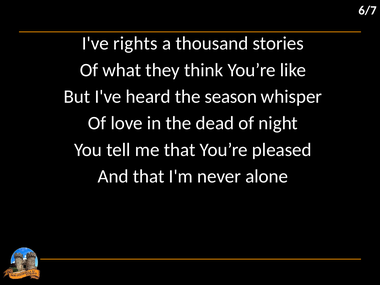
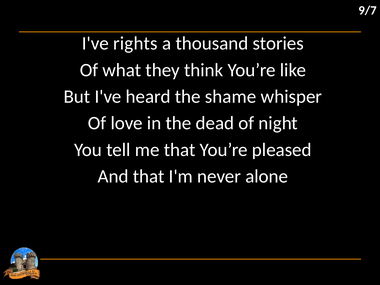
6/7: 6/7 -> 9/7 (368, 10)
season: season -> shame (231, 97)
